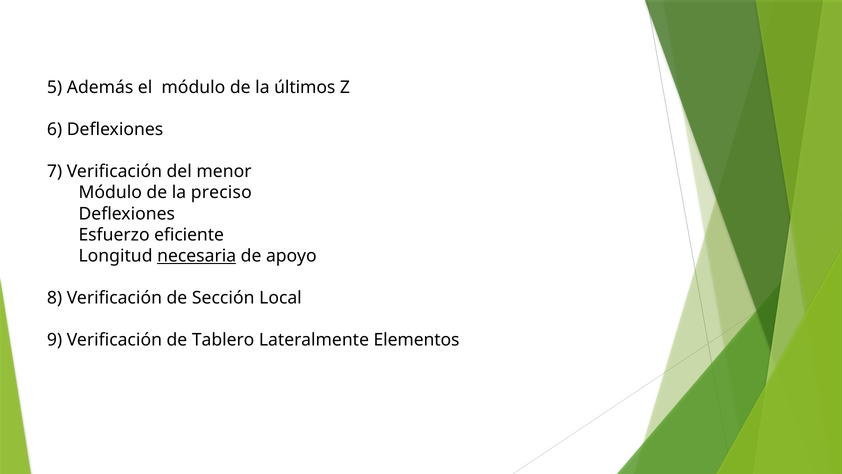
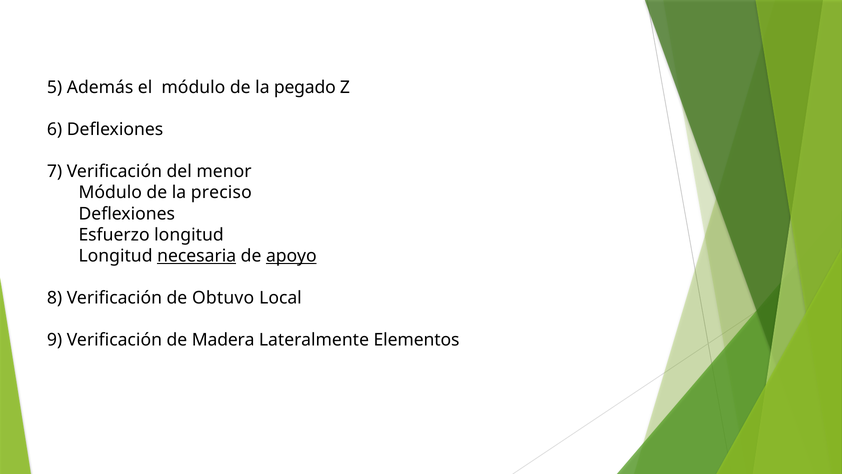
últimos: últimos -> pegado (305, 87)
Esfuerzo eficiente: eficiente -> longitud (189, 235)
apoyo underline: none -> present (291, 256)
Sección: Sección -> Obtuvo (223, 298)
Tablero: Tablero -> Madera (223, 340)
